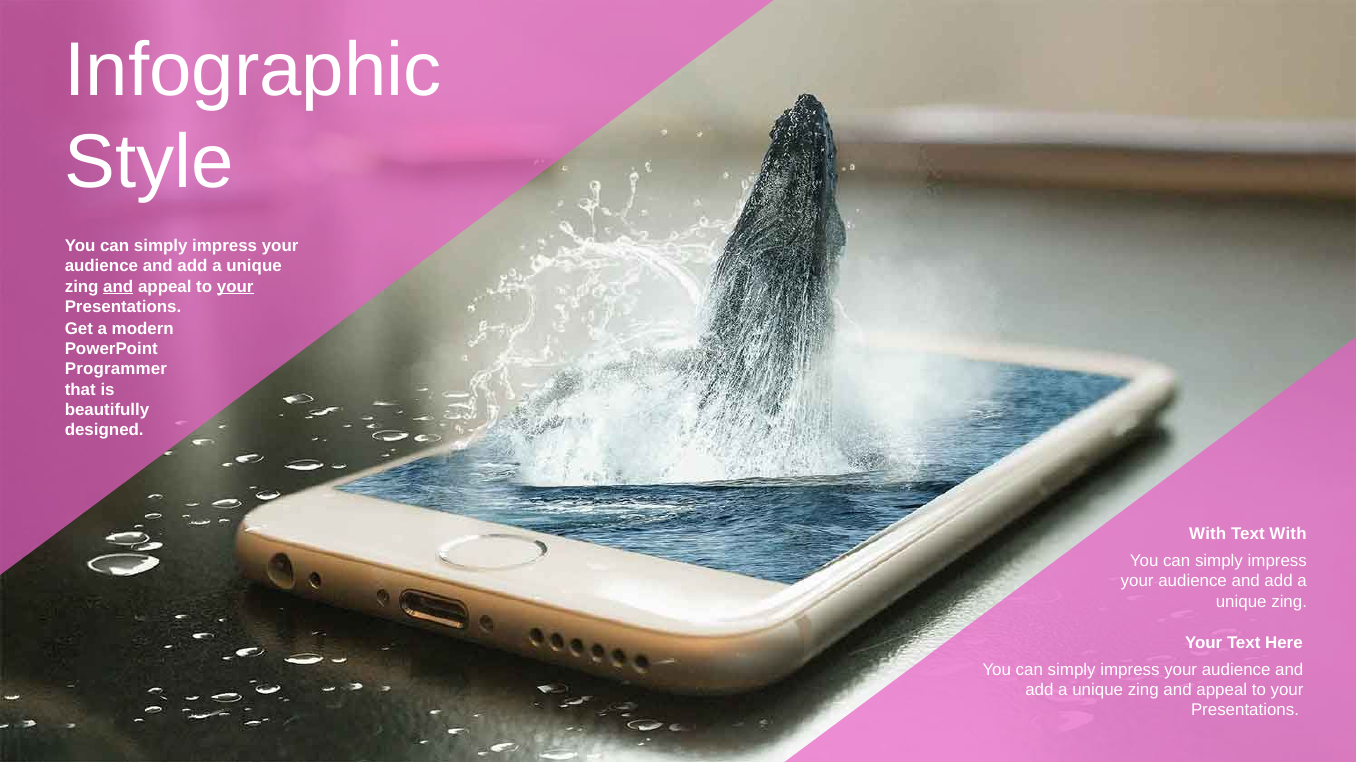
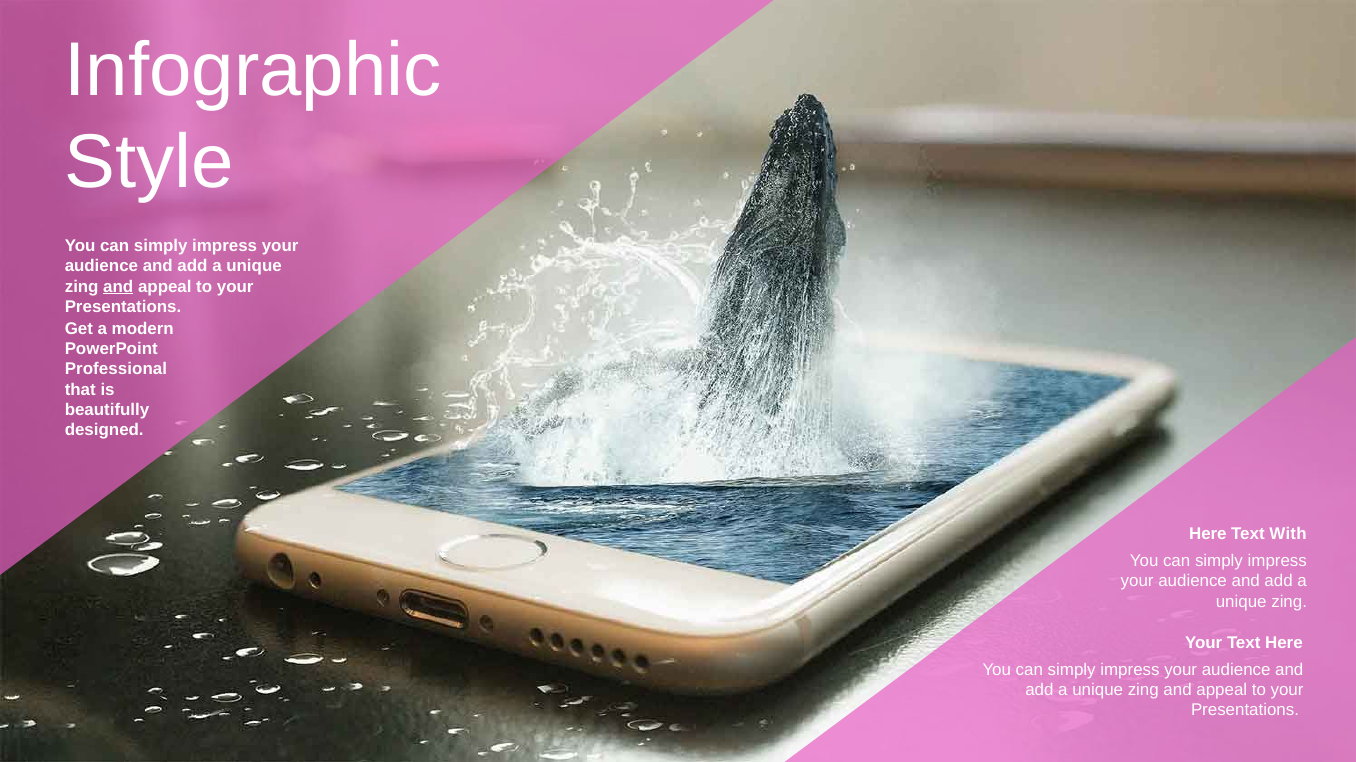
your underline: present -> none (235, 287)
Programmer: Programmer -> Professional (116, 370)
With: With -> Here (1208, 535)
